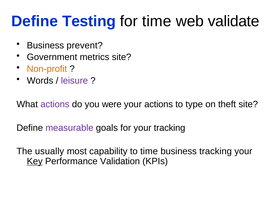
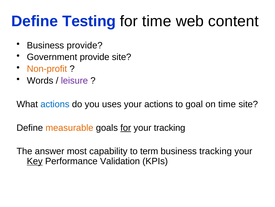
validate: validate -> content (233, 21)
Business prevent: prevent -> provide (85, 45)
Government metrics: metrics -> provide (95, 57)
actions colour: purple -> blue (55, 104)
were: were -> uses (112, 104)
type: type -> goal (194, 104)
on theft: theft -> time (227, 104)
measurable colour: purple -> orange (69, 127)
for underline: none -> present (126, 127)
usually: usually -> answer (50, 151)
to time: time -> term (149, 151)
